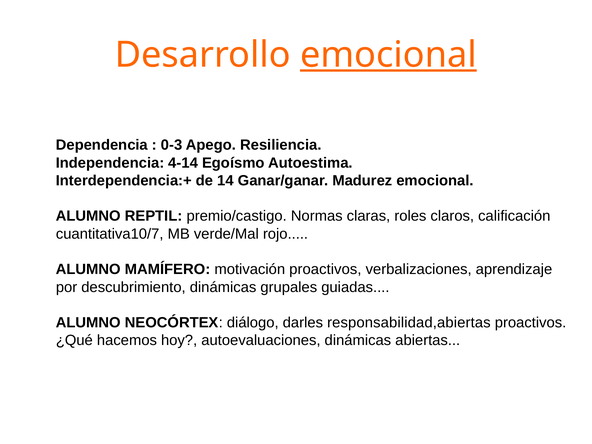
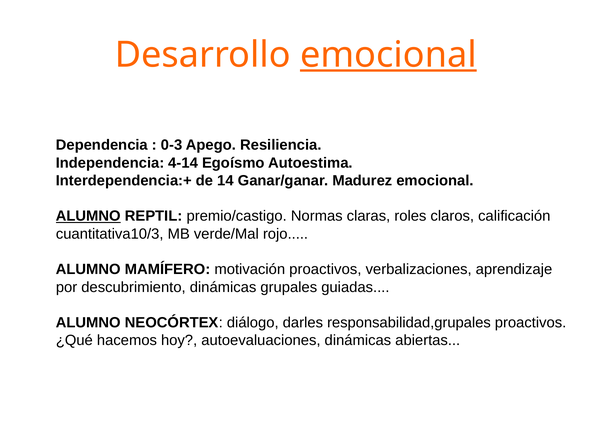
ALUMNO underline: none -> present (88, 216)
cuantitativa10/7: cuantitativa10/7 -> cuantitativa10/3 (110, 234)
responsabilidad,abiertas: responsabilidad,abiertas -> responsabilidad,grupales (409, 323)
